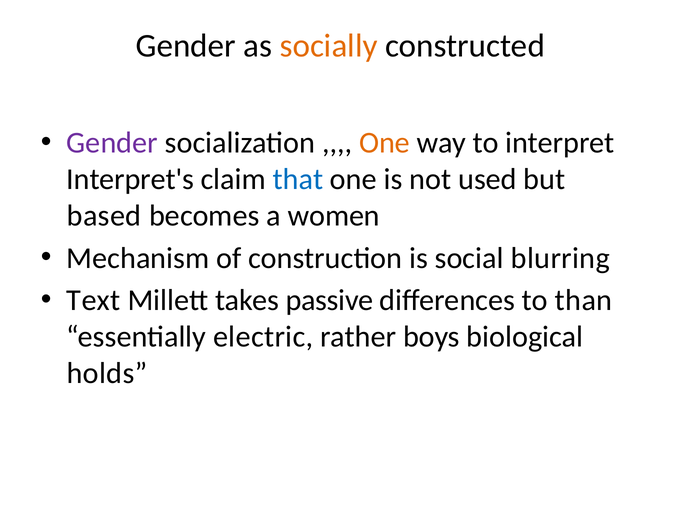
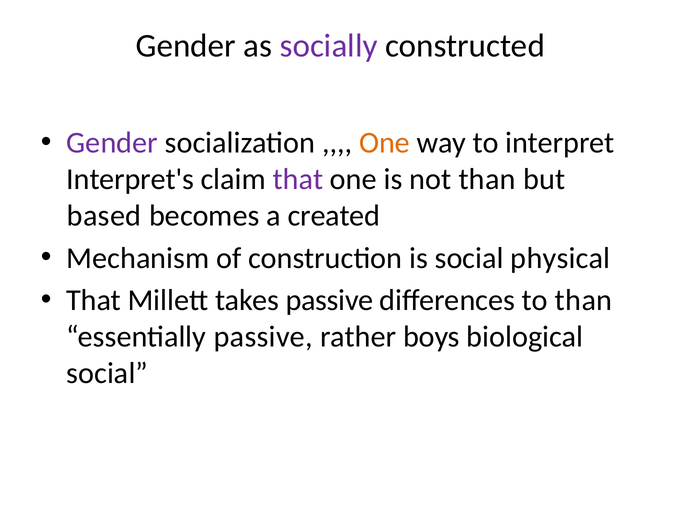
socially colour: orange -> purple (329, 46)
that colour: blue -> purple (298, 179)
not used: used -> than (487, 179)
women: women -> created (334, 216)
blurring: blurring -> physical (560, 258)
Text: Text -> That (94, 300)
essentially electric: electric -> passive (263, 337)
holds: holds -> social (107, 373)
